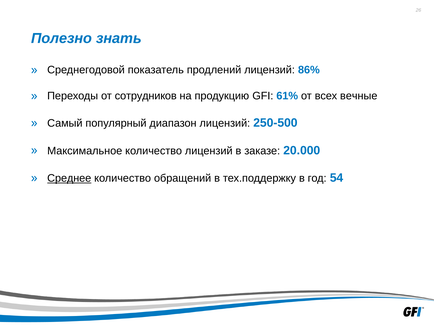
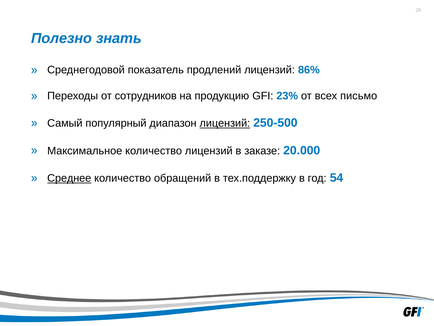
61%: 61% -> 23% (287, 96)
вечные: вечные -> письмо (359, 96)
лицензий underline: none -> present (225, 123)
